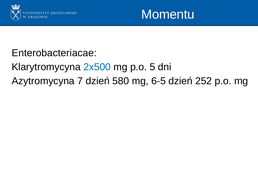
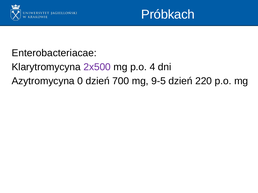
Momentu: Momentu -> Próbkach (168, 14)
2x500 colour: blue -> purple (97, 67)
5: 5 -> 4 (152, 67)
7: 7 -> 0 (80, 81)
580: 580 -> 700 (121, 81)
6-5: 6-5 -> 9-5 (159, 81)
252: 252 -> 220 (204, 81)
